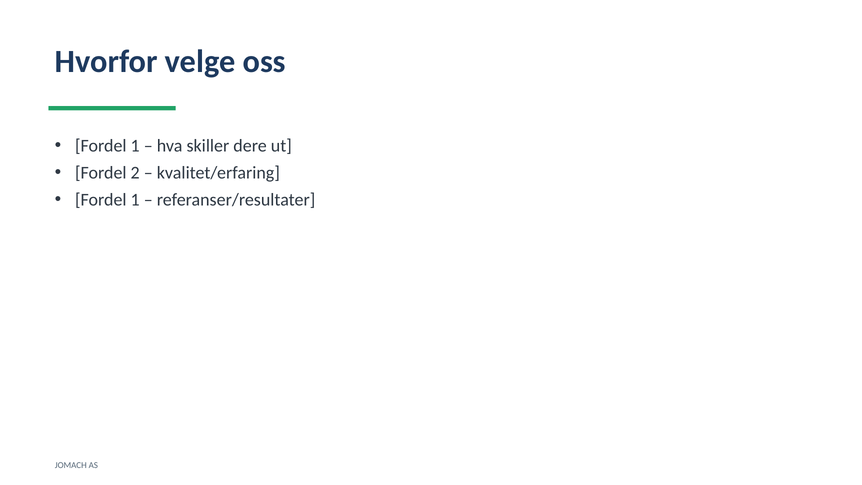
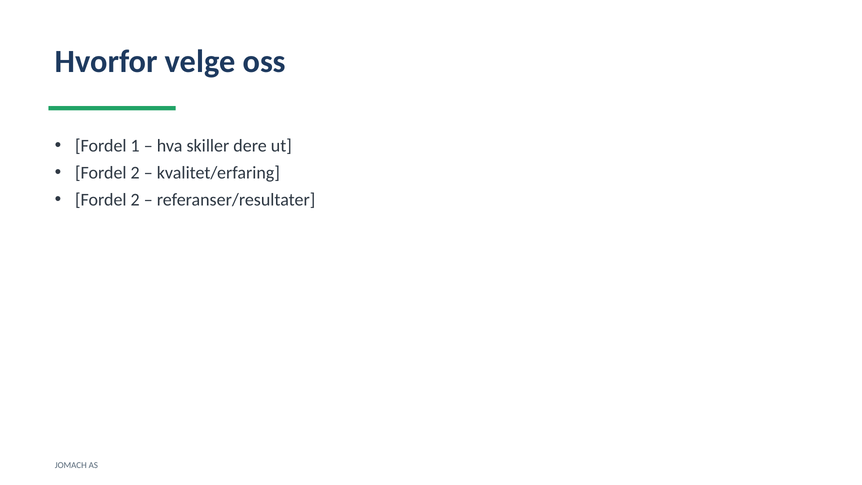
1: 1 -> 2 (135, 200)
